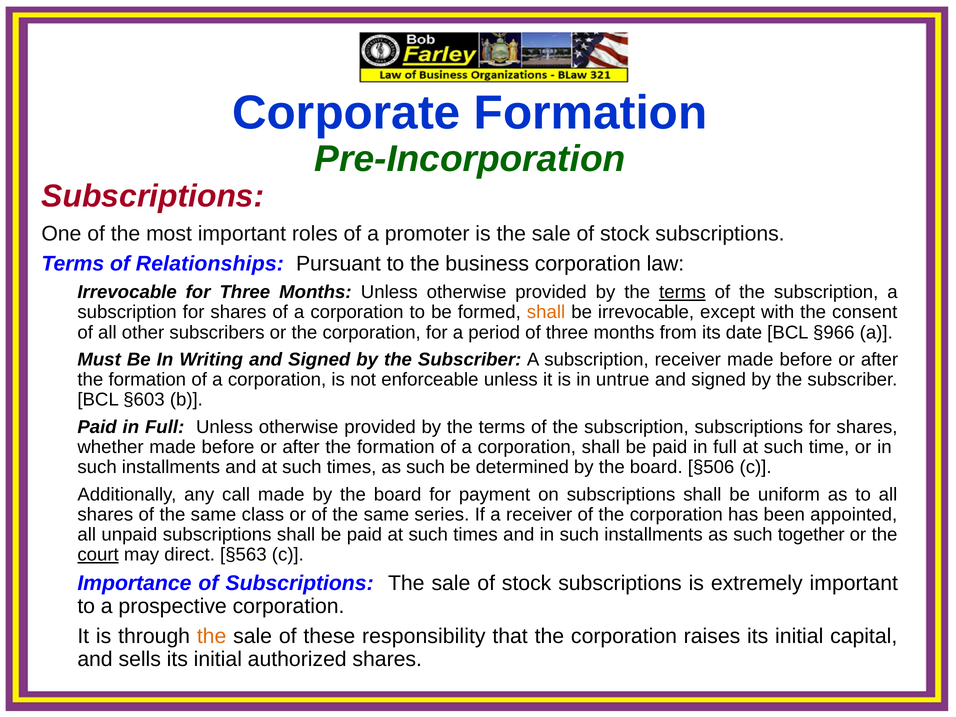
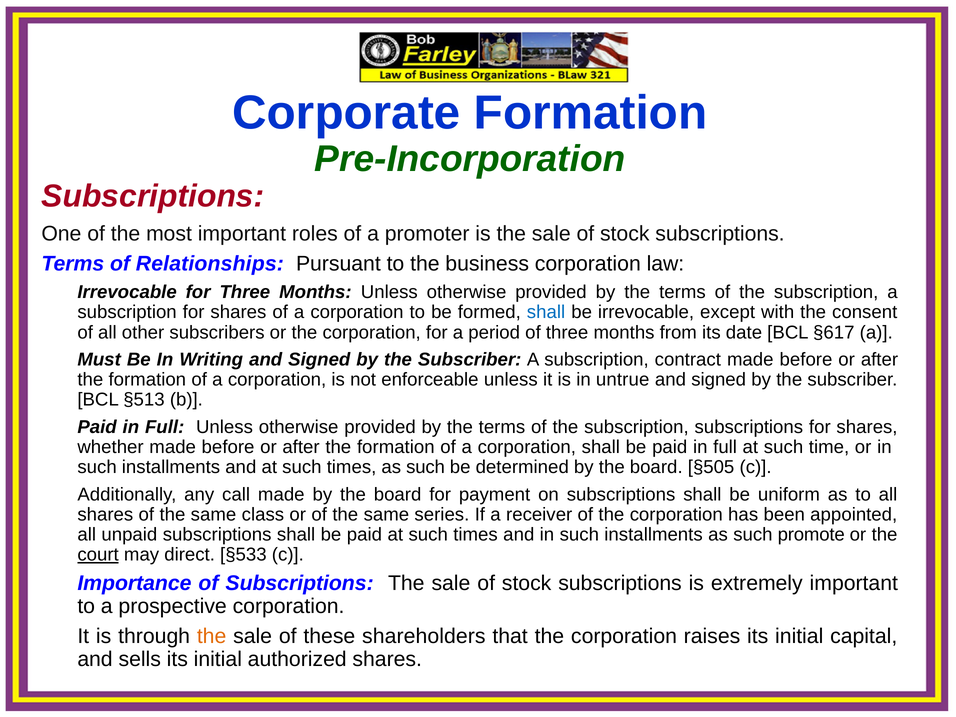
terms underline: present -> none (682, 292)
shall colour: orange -> blue (546, 312)
§966: §966 -> §617 (834, 332)
subscription receiver: receiver -> contract (688, 360)
§603: §603 -> §513 (144, 400)
§506: §506 -> §505 (711, 467)
together: together -> promote (811, 535)
§563: §563 -> §533 (243, 555)
responsibility: responsibility -> shareholders (424, 636)
